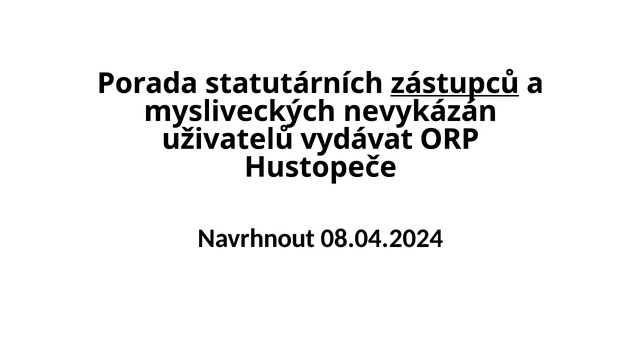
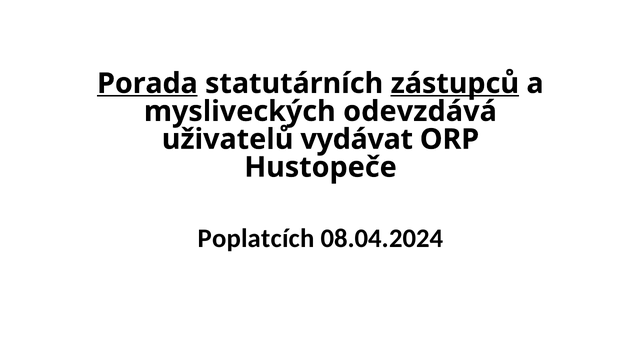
Porada underline: none -> present (147, 83)
nevykázán: nevykázán -> odevzdává (420, 111)
Navrhnout: Navrhnout -> Poplatcích (256, 238)
